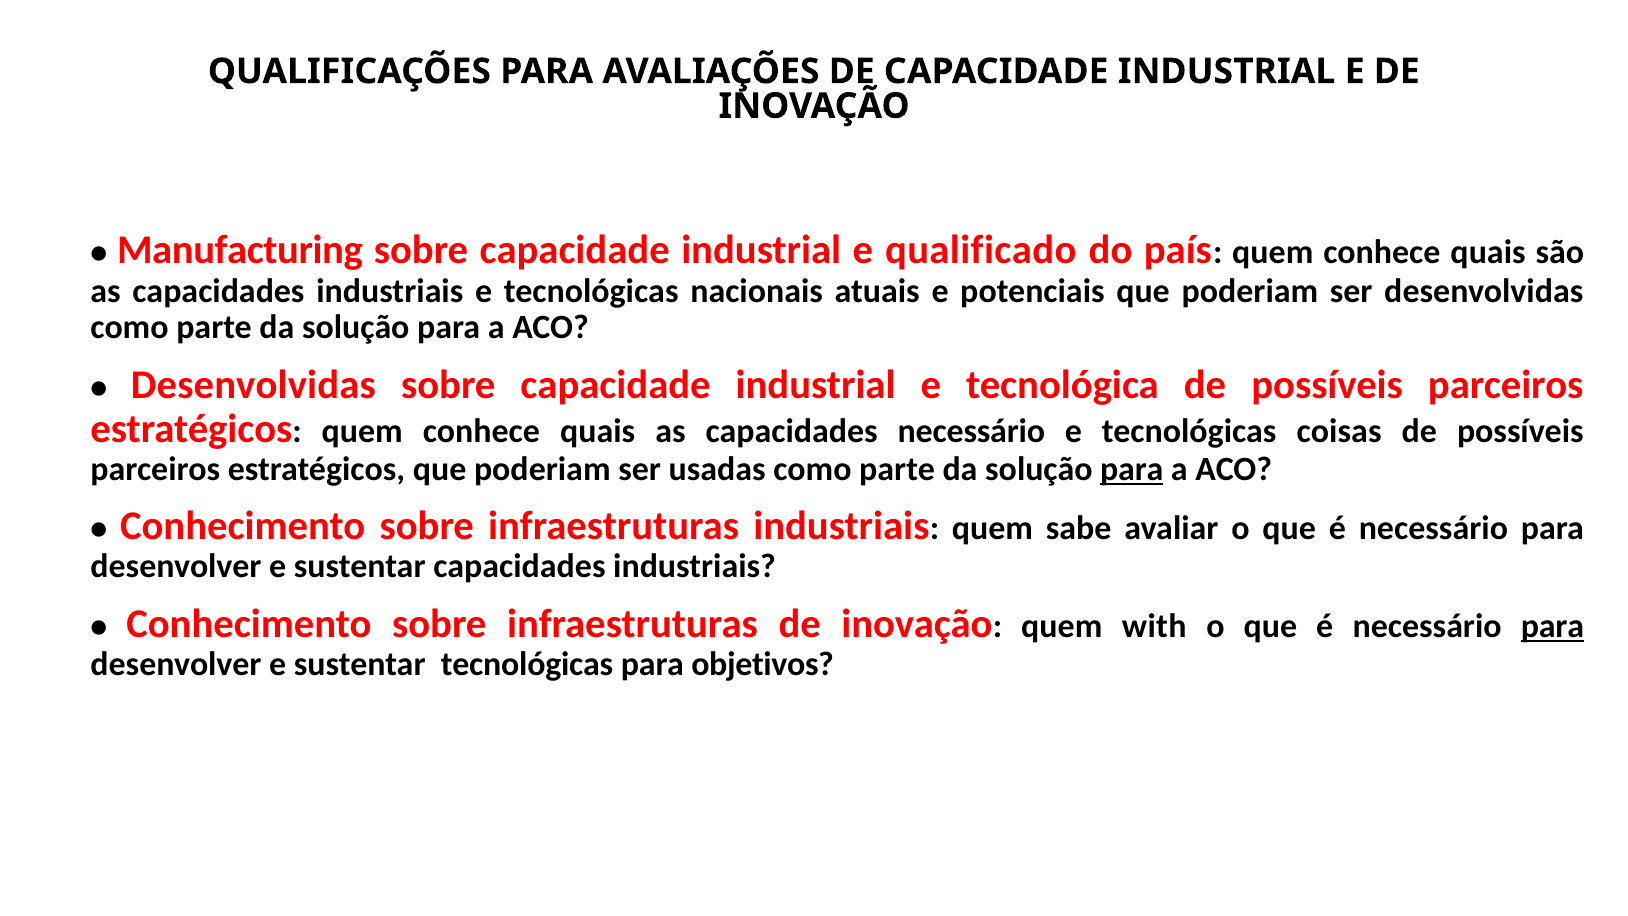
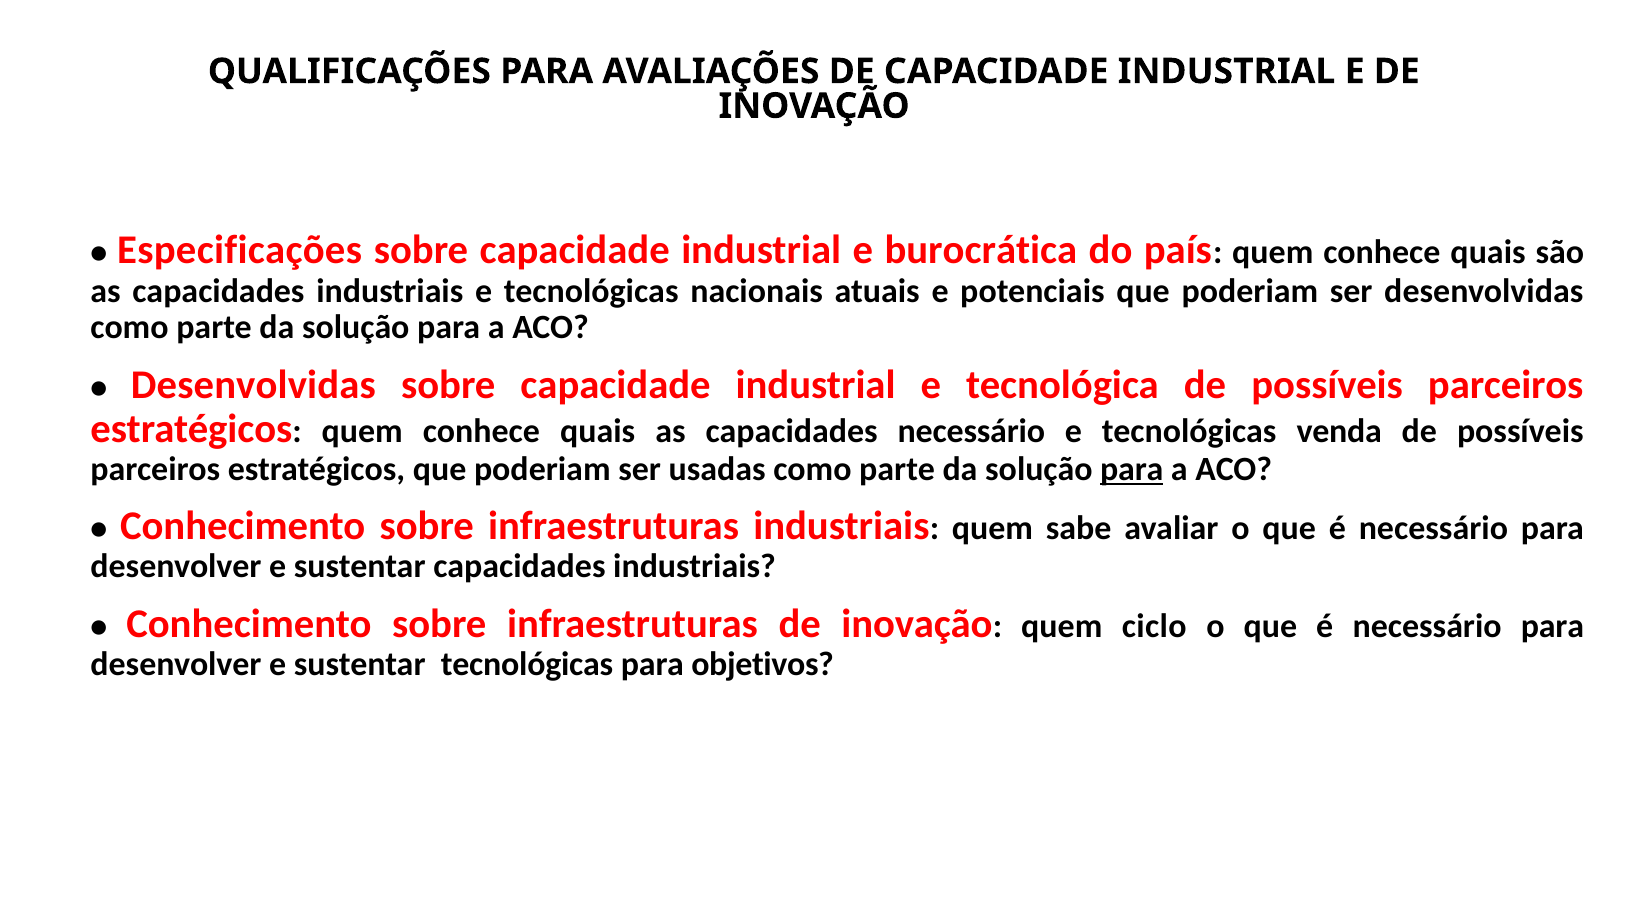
Manufacturing: Manufacturing -> Especificações (240, 250)
qualificado: qualificado -> burocrática (981, 250)
coisas: coisas -> venda (1339, 431)
with: with -> ciclo (1154, 626)
para underline: present -> none (1552, 626)
